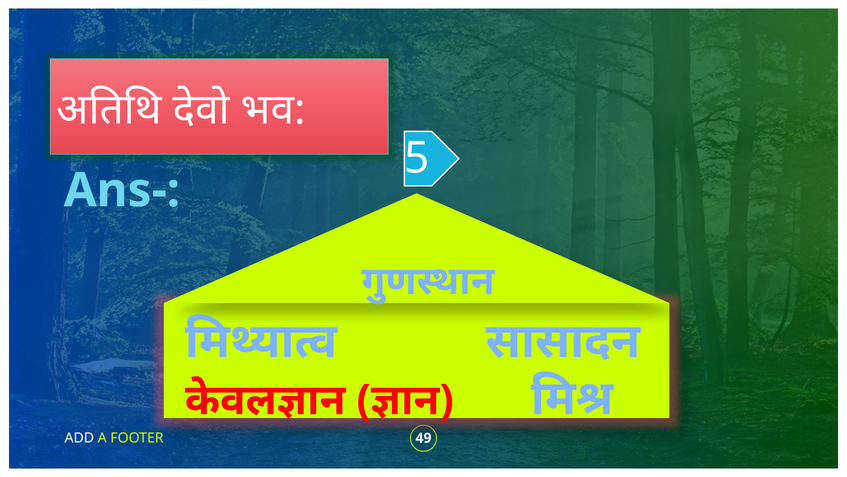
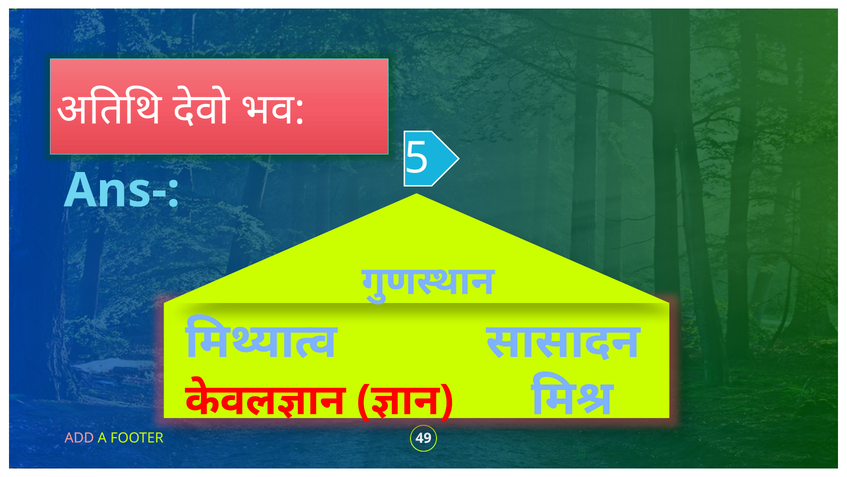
ADD colour: white -> pink (79, 438)
